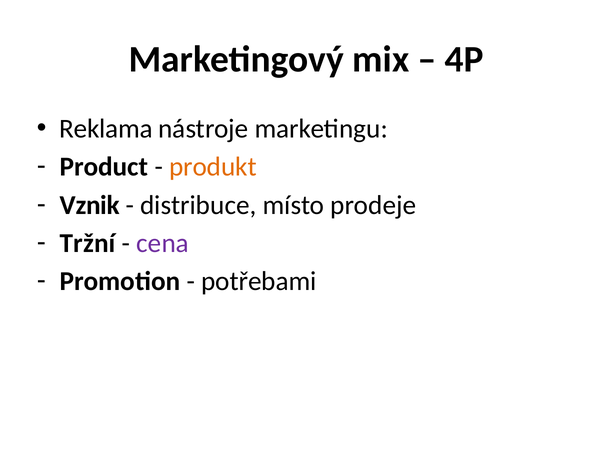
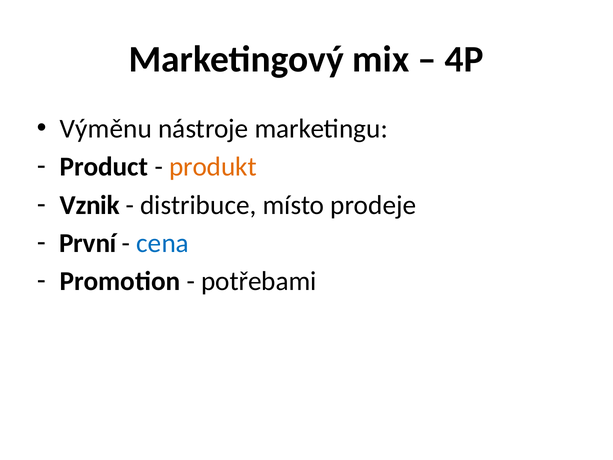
Reklama: Reklama -> Výměnu (106, 129)
Tržní: Tržní -> První (88, 243)
cena colour: purple -> blue (163, 243)
